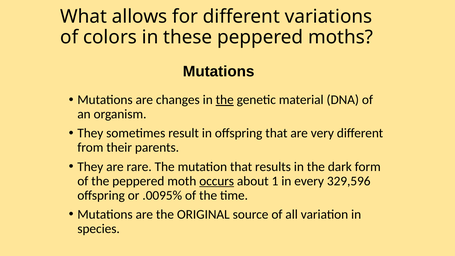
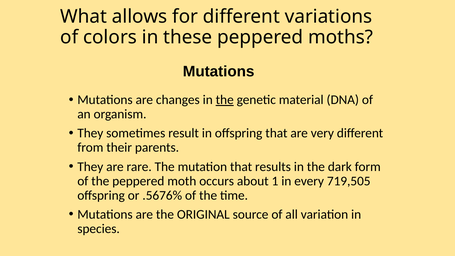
occurs underline: present -> none (217, 181)
329,596: 329,596 -> 719,505 (349, 181)
.0095%: .0095% -> .5676% (162, 195)
